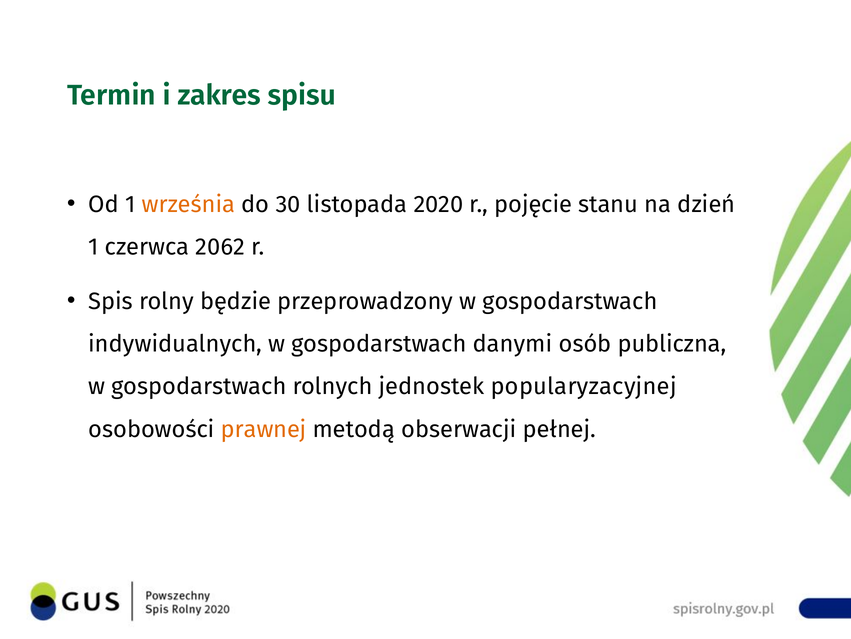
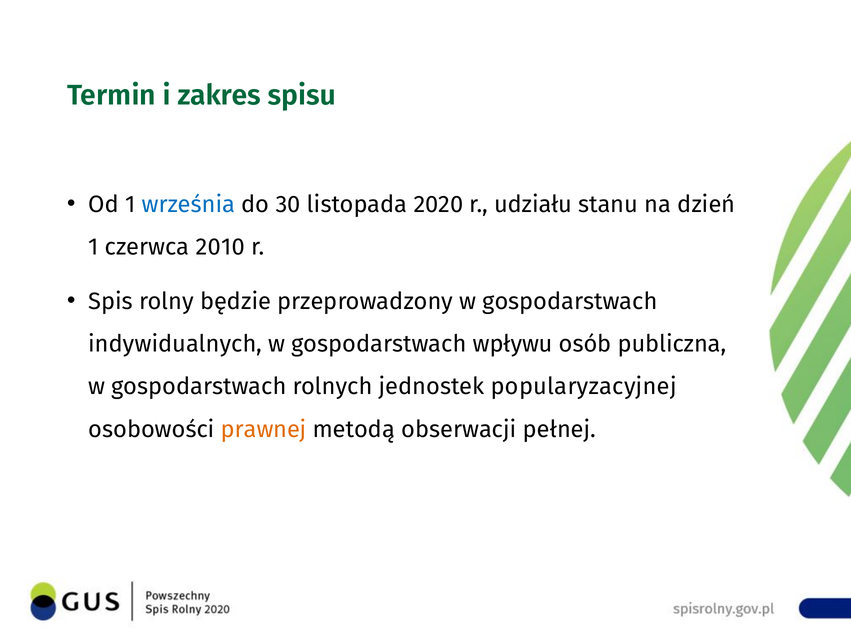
września colour: orange -> blue (188, 204)
pojęcie: pojęcie -> udziału (533, 204)
2062: 2062 -> 2010 (220, 247)
danymi: danymi -> wpływu (513, 344)
